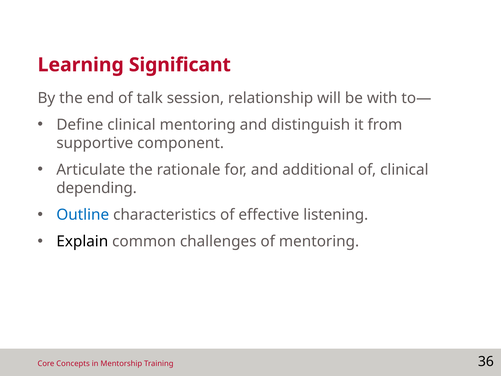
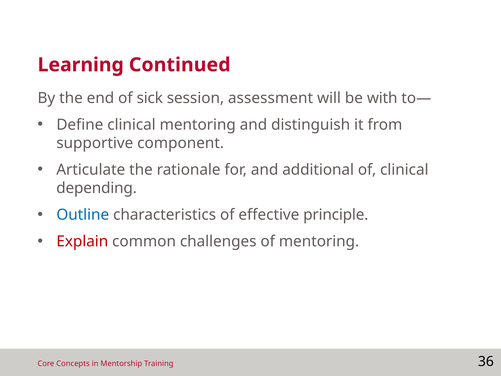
Significant: Significant -> Continued (180, 65)
talk: talk -> sick (150, 98)
relationship: relationship -> assessment (271, 98)
listening: listening -> principle (336, 215)
Explain colour: black -> red (82, 241)
